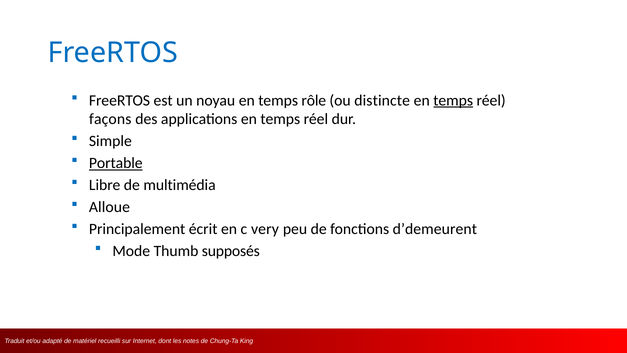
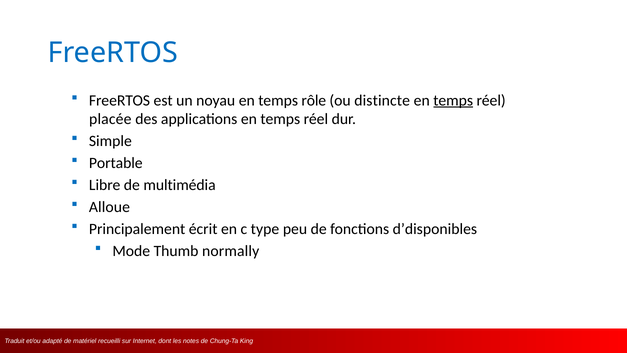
façons: façons -> placée (110, 119)
Portable underline: present -> none (116, 163)
very: very -> type (265, 229)
d’demeurent: d’demeurent -> d’disponibles (435, 229)
supposés: supposés -> normally (231, 251)
